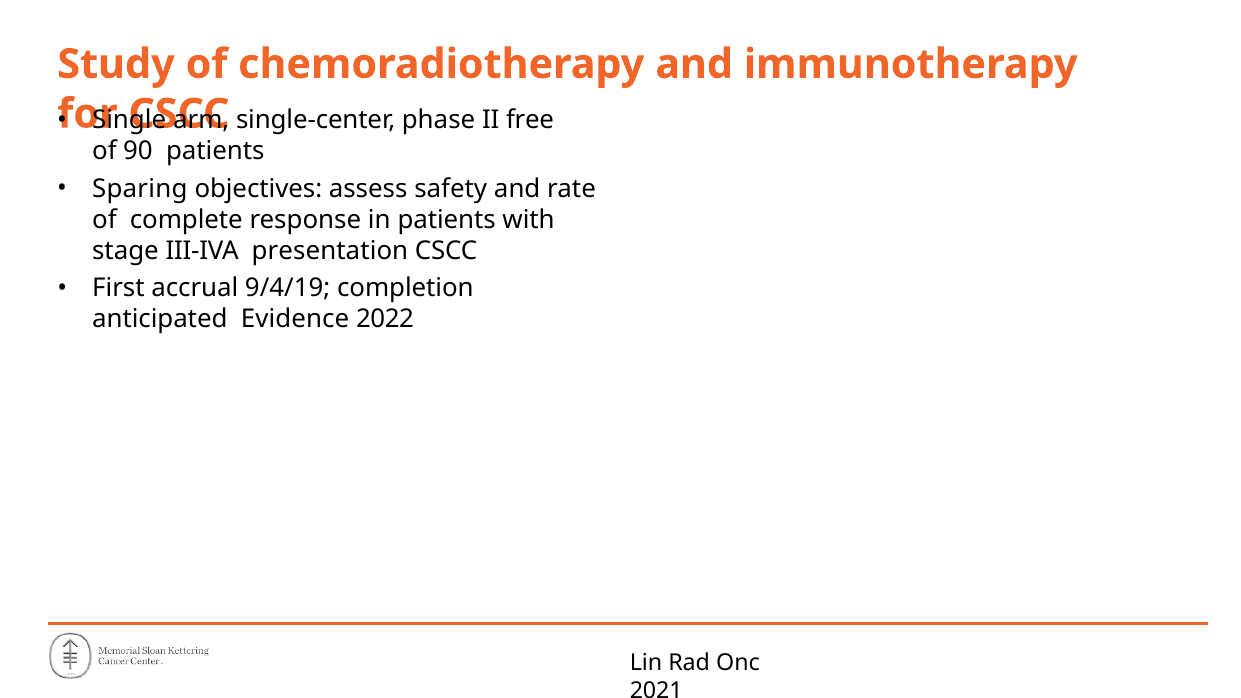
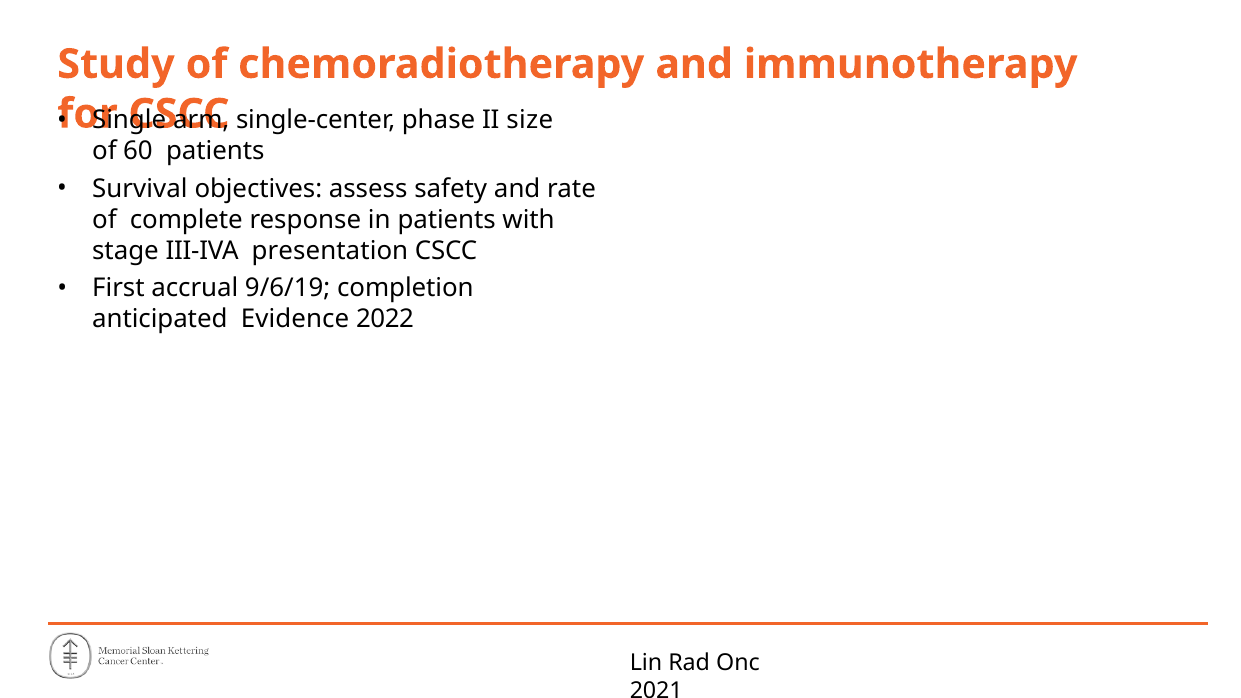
free: free -> size (530, 120)
90: 90 -> 60 (138, 151)
Sparing: Sparing -> Survival (140, 189)
9/4/19: 9/4/19 -> 9/6/19 (288, 288)
